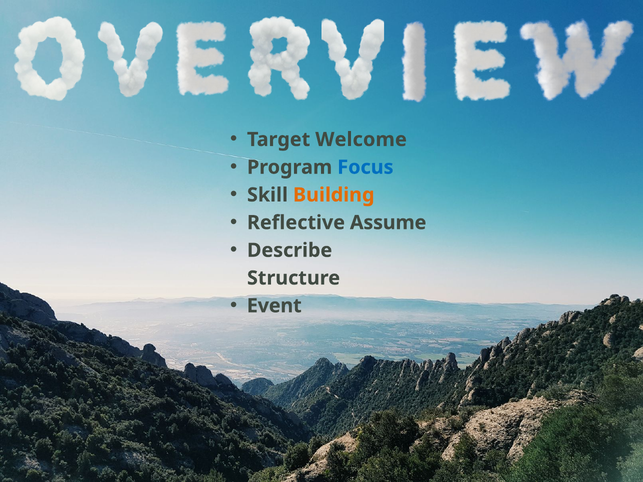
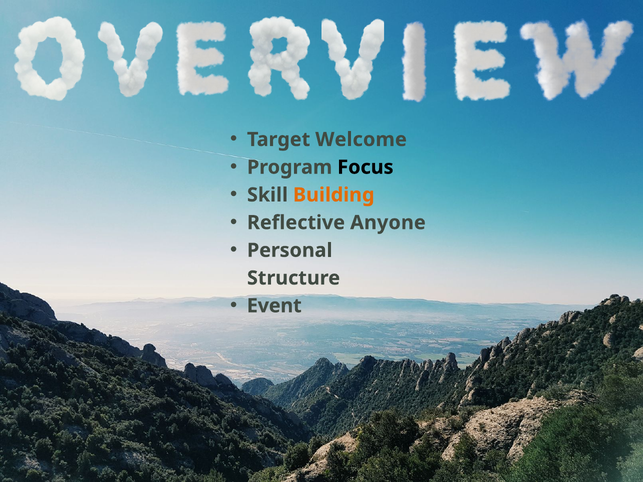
Focus colour: blue -> black (365, 167)
Assume: Assume -> Anyone (388, 223)
Describe: Describe -> Personal (290, 250)
